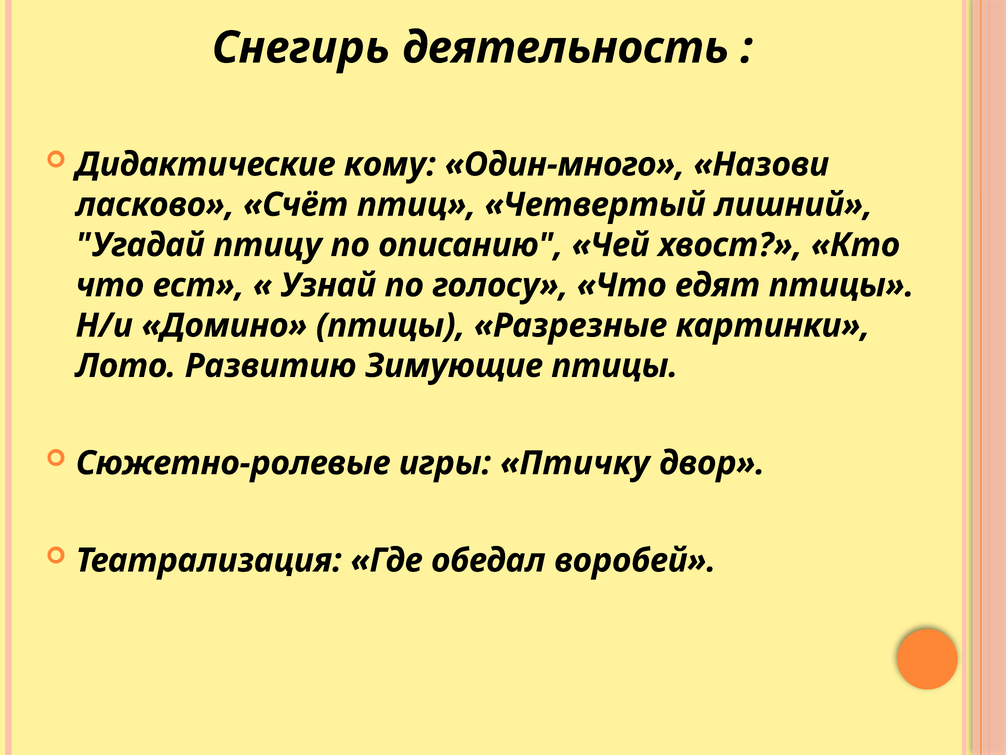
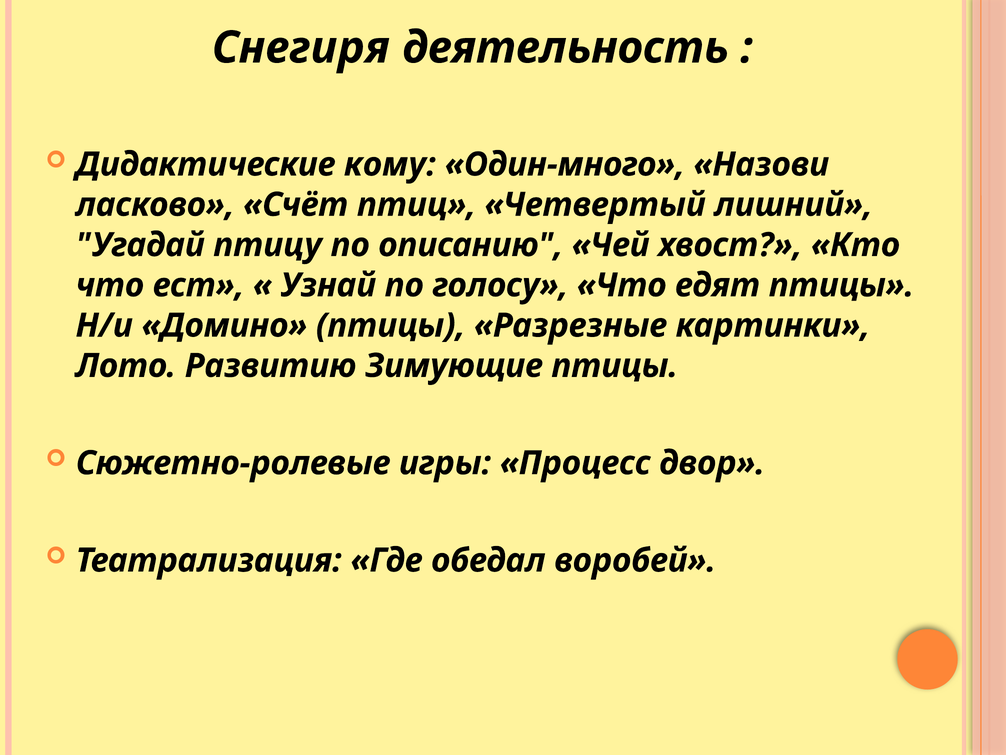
Снегирь: Снегирь -> Снегиря (301, 48)
Птичку: Птичку -> Процесс (575, 463)
